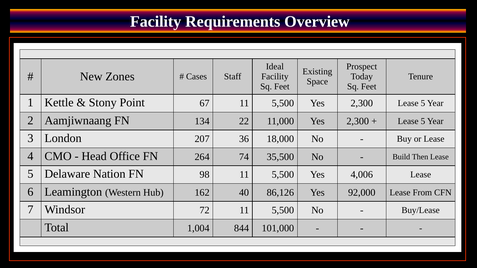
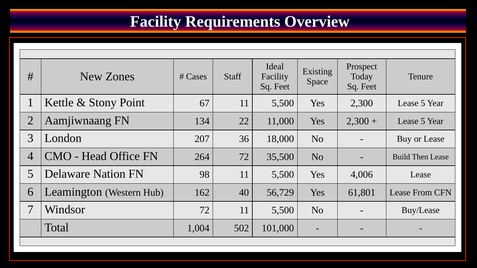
264 74: 74 -> 72 (244, 157)
86,126: 86,126 -> 56,729 (280, 193)
92,000: 92,000 -> 61,801 (362, 193)
844: 844 -> 502 (242, 228)
